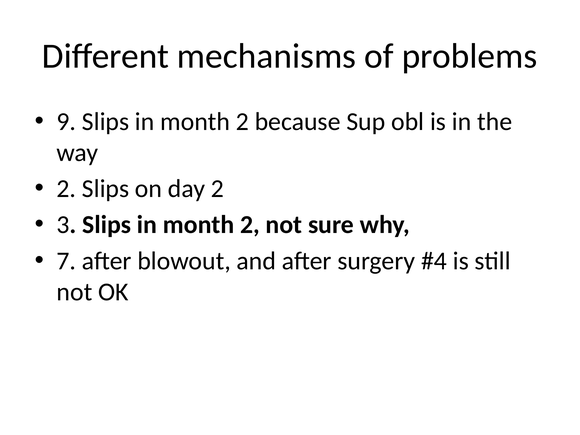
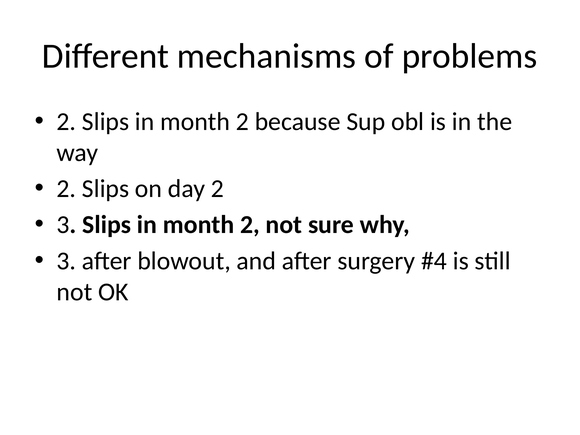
9: 9 -> 2 (66, 122)
7: 7 -> 3 (66, 261)
